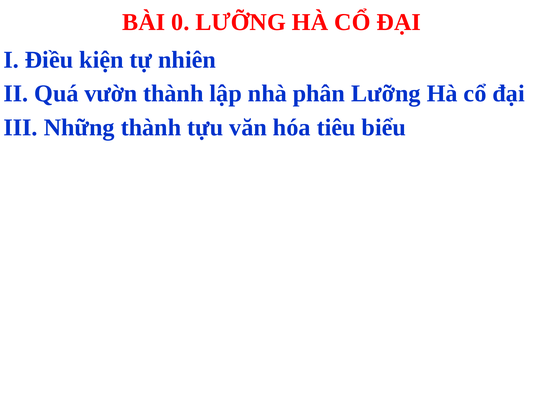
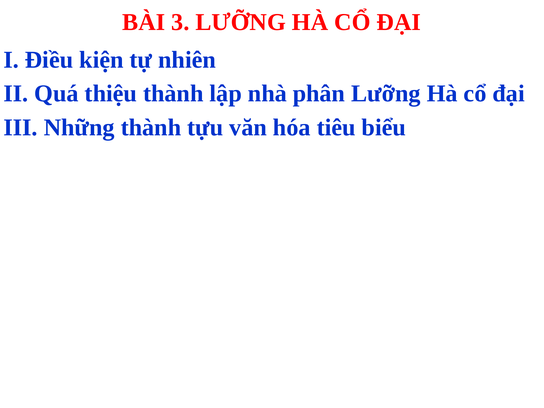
0: 0 -> 3 (180, 22)
vườn: vườn -> thiệu (111, 94)
